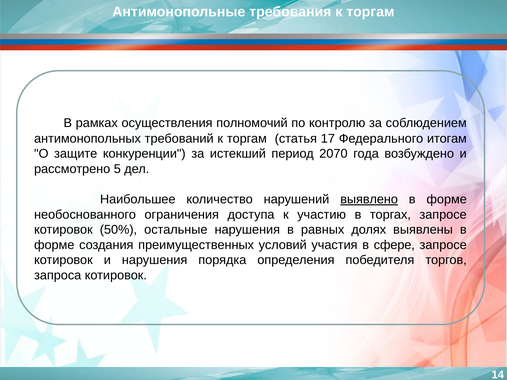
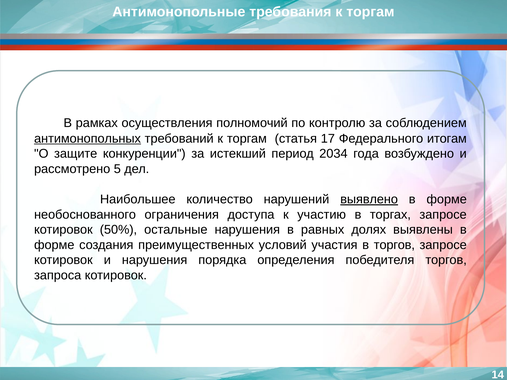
антимонопольных underline: none -> present (88, 139)
2070: 2070 -> 2034 (333, 154)
в сфере: сфере -> торгов (394, 245)
